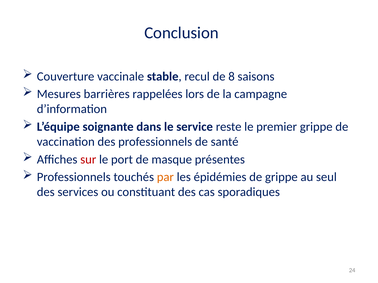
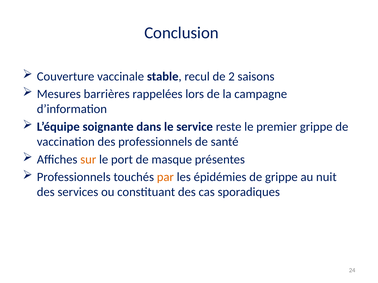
8: 8 -> 2 (232, 76)
sur colour: red -> orange (88, 160)
seul: seul -> nuit (326, 177)
